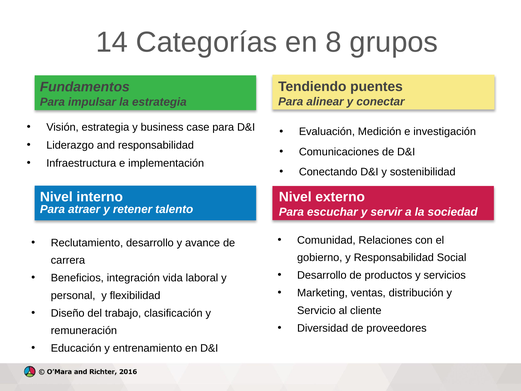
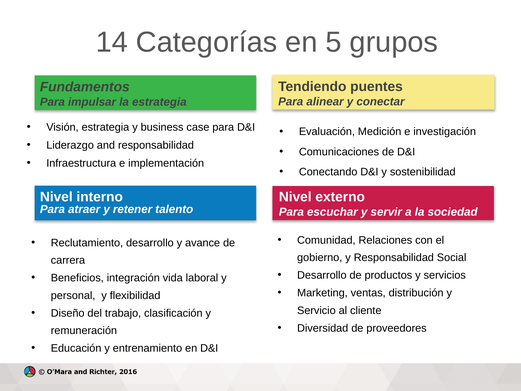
8: 8 -> 5 (334, 42)
